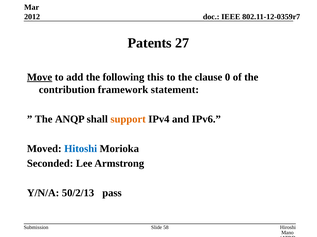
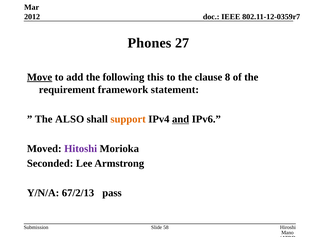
Patents: Patents -> Phones (150, 43)
0: 0 -> 8 (228, 77)
contribution: contribution -> requirement (67, 90)
ANQP: ANQP -> ALSO (70, 120)
and underline: none -> present (181, 120)
Hitoshi colour: blue -> purple (81, 149)
50/2/13: 50/2/13 -> 67/2/13 (78, 194)
